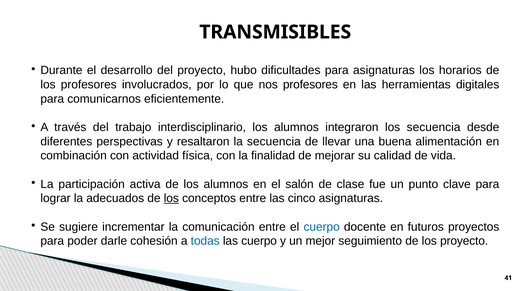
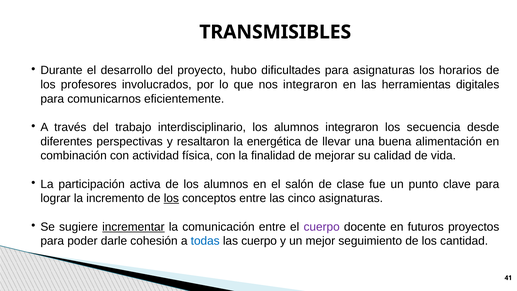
nos profesores: profesores -> integraron (310, 85)
la secuencia: secuencia -> energética (274, 141)
adecuados: adecuados -> incremento (115, 198)
incrementar underline: none -> present (133, 227)
cuerpo colour: blue -> purple (322, 227)
los proyecto: proyecto -> cantidad (464, 241)
